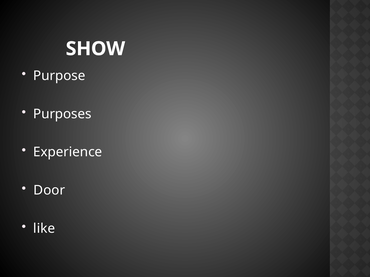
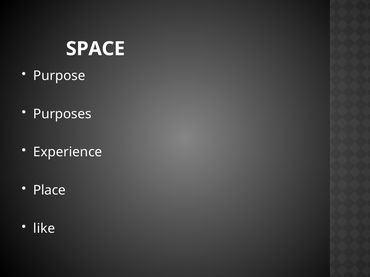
SHOW: SHOW -> SPACE (95, 49)
Door: Door -> Place (49, 191)
